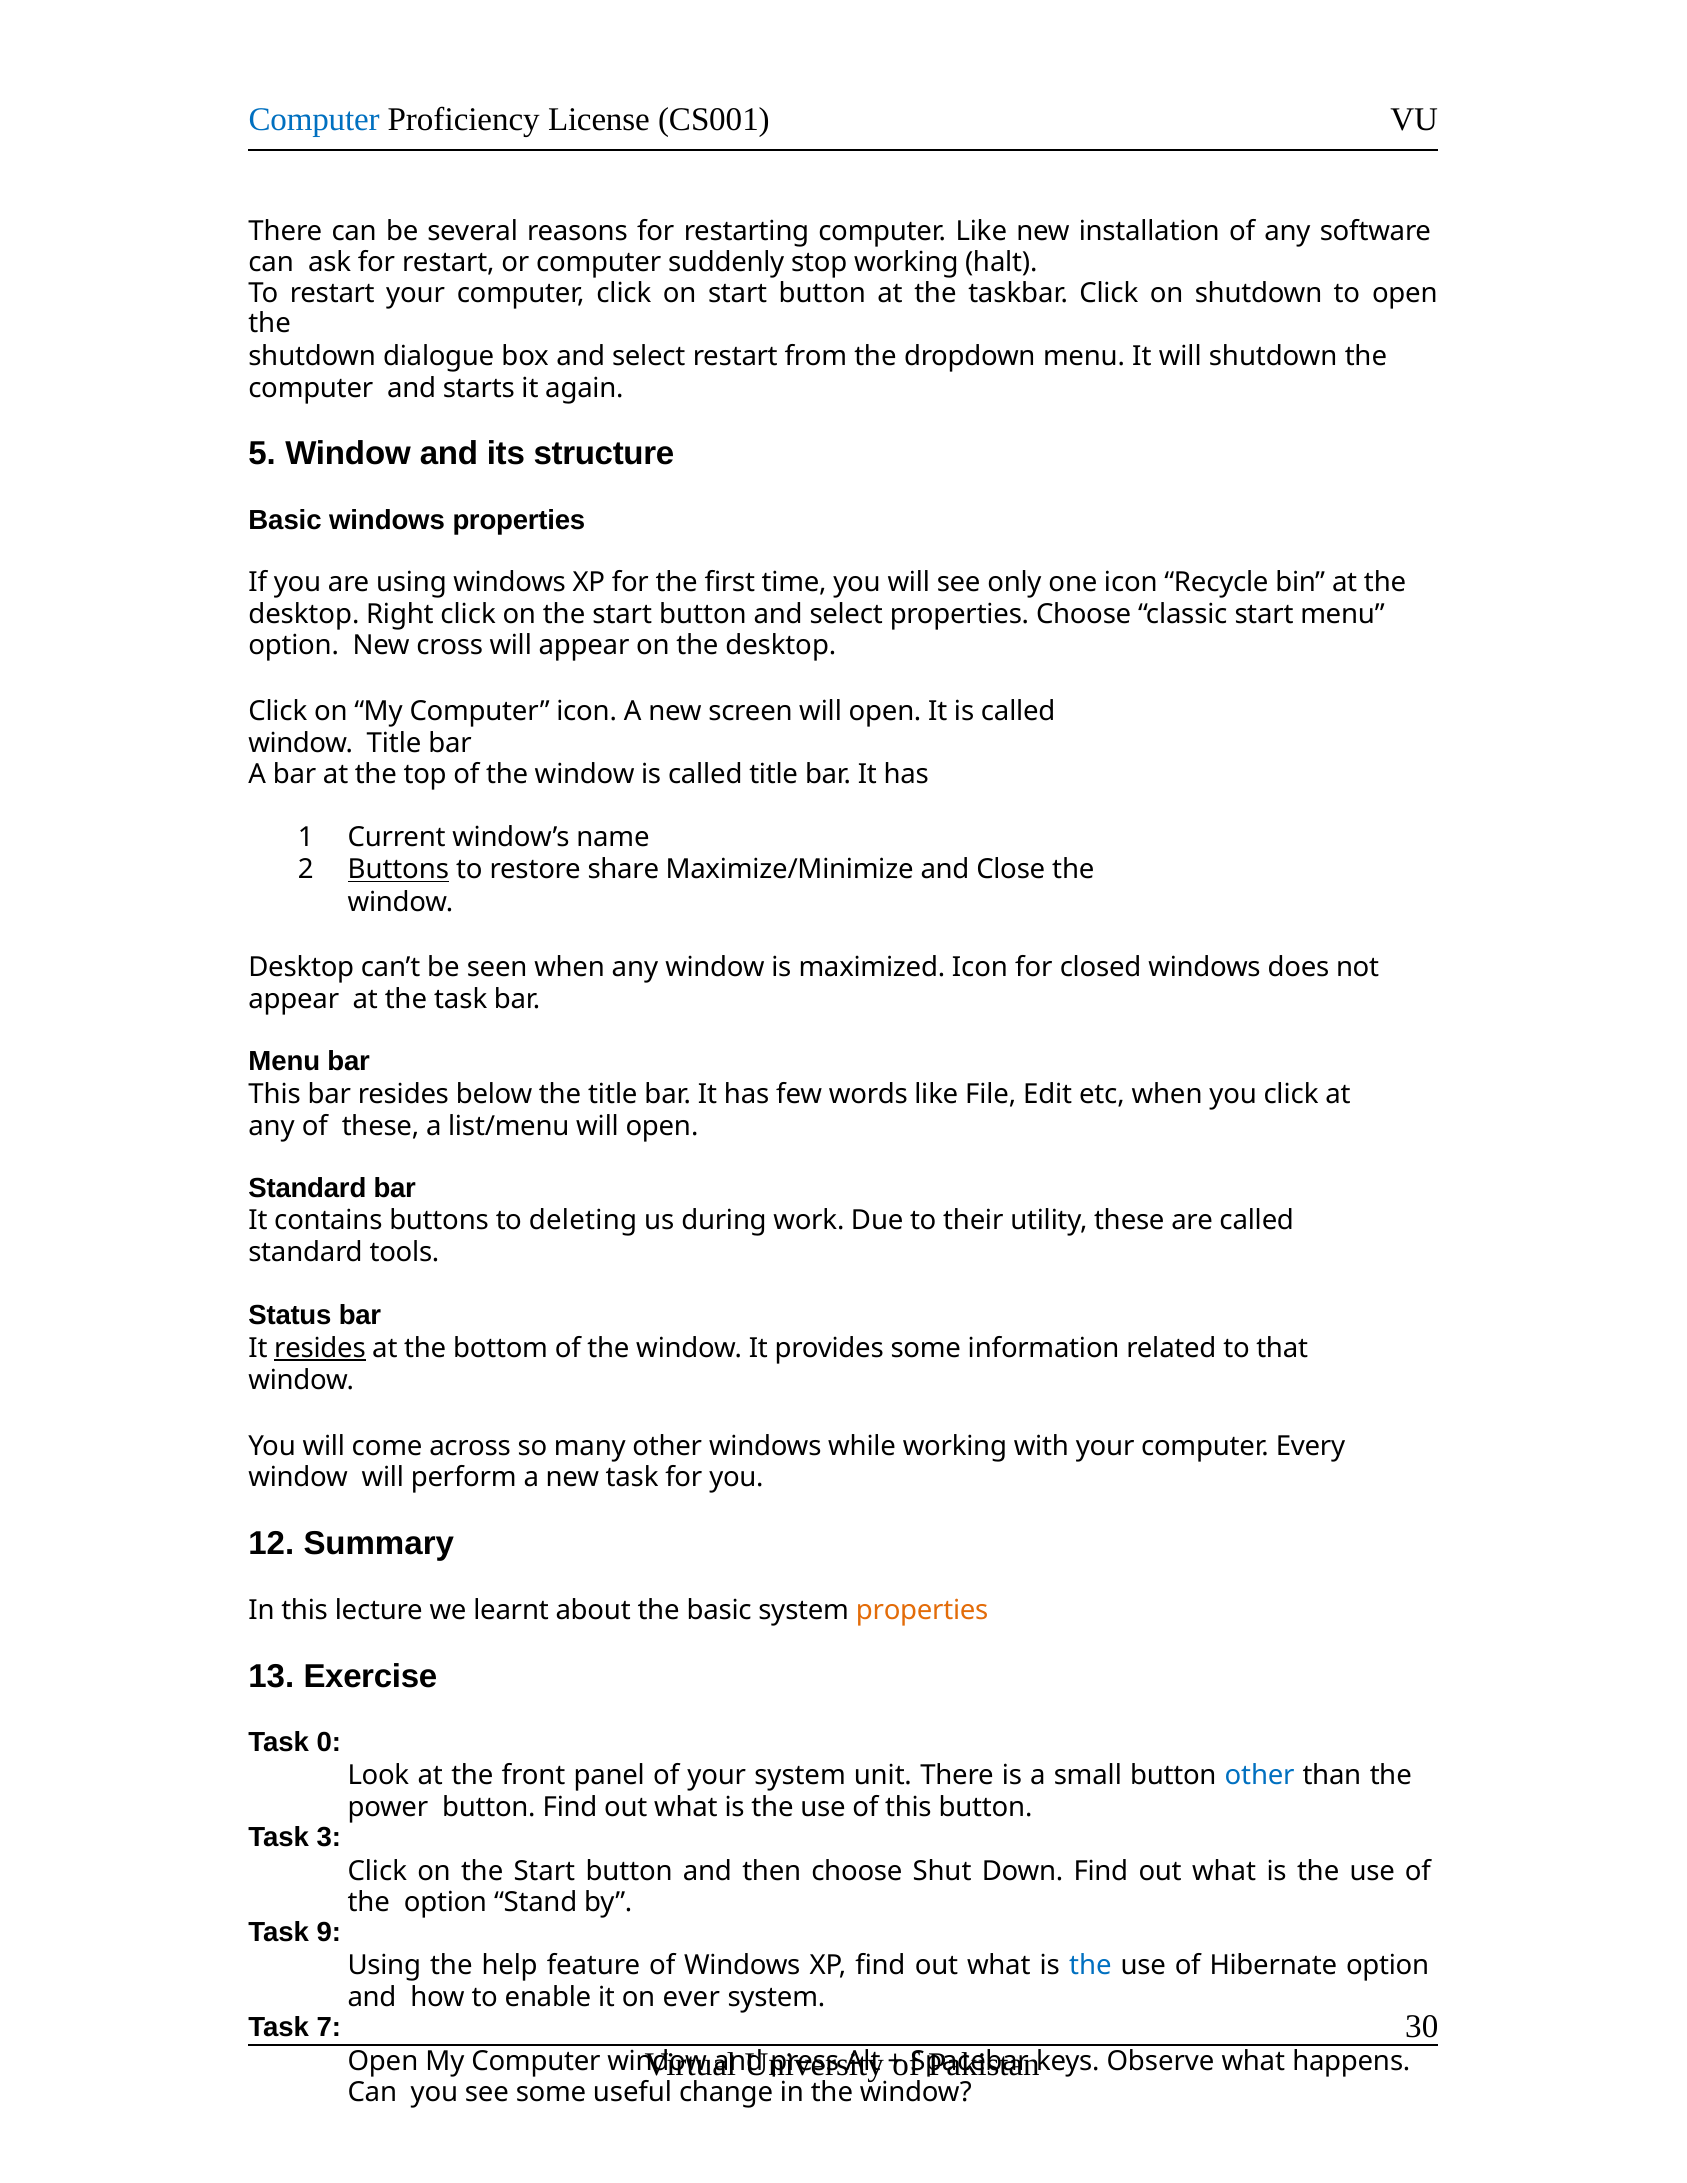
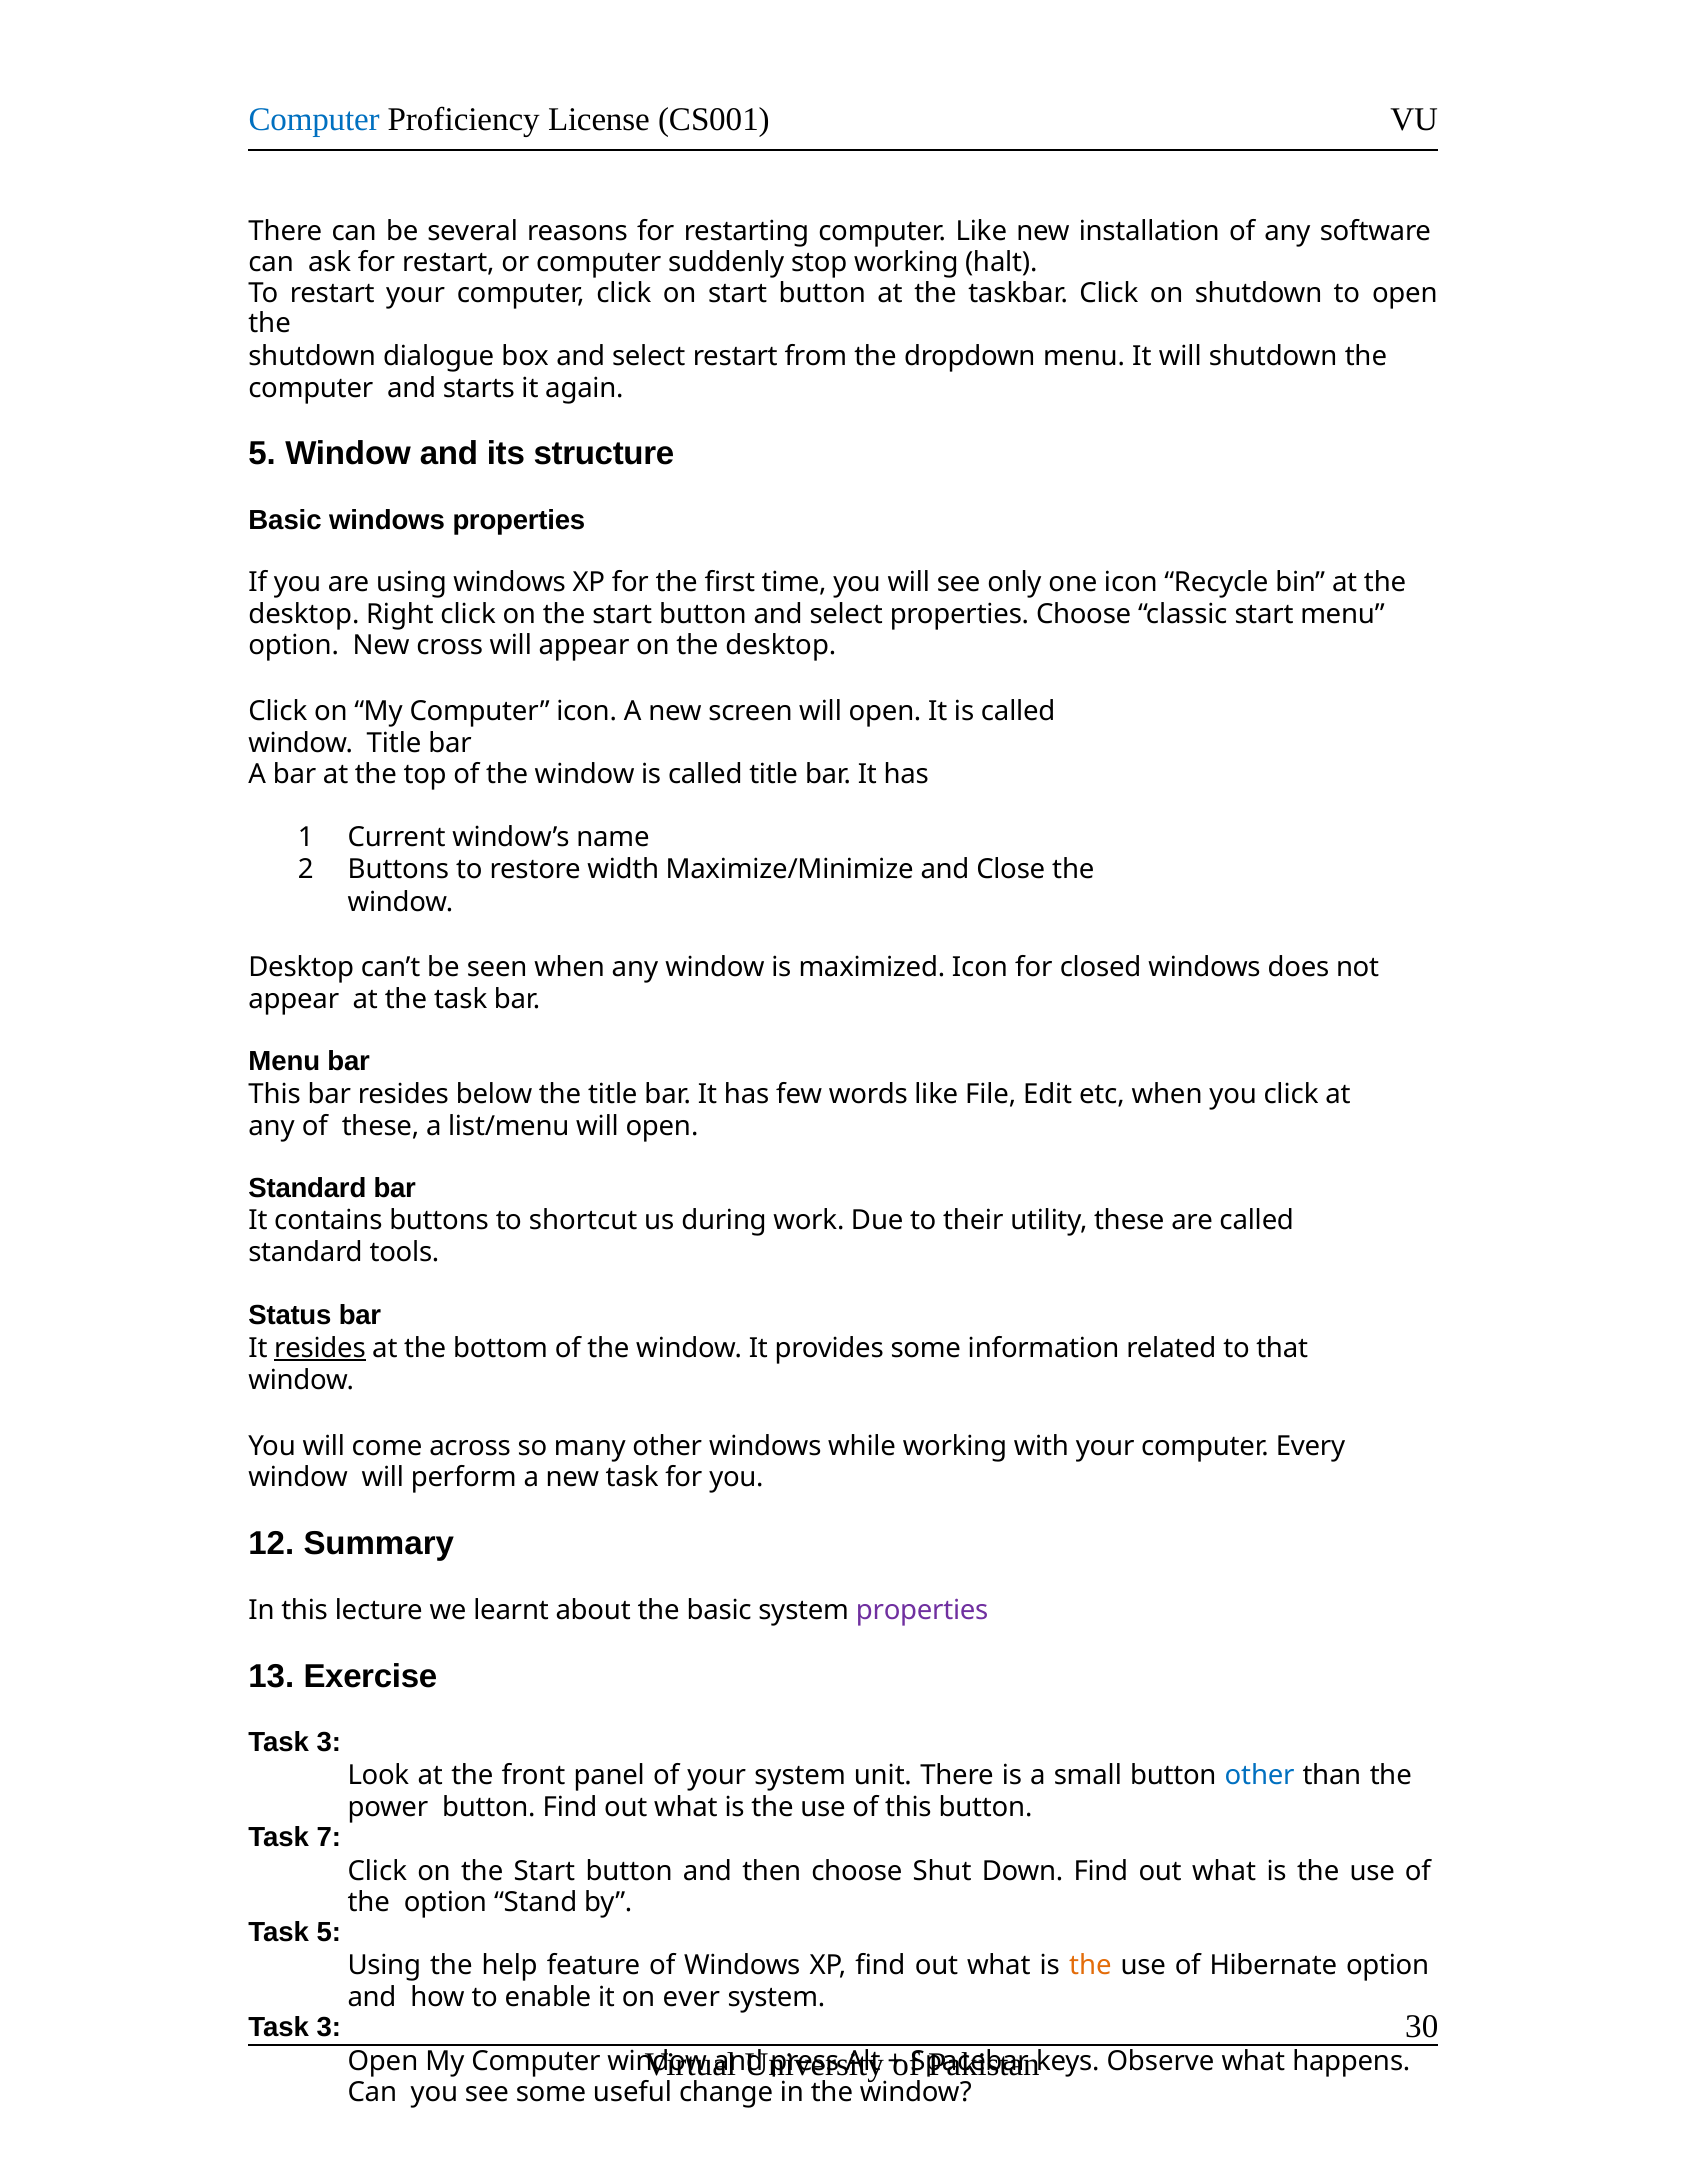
Buttons underline: present -> none (398, 870)
share: share -> width (623, 870)
deleting: deleting -> shortcut (583, 1220)
properties colour: orange -> purple (922, 1610)
0: 0 -> 3 (329, 1743)
3: 3 -> 7 (329, 1838)
Task 9: 9 -> 5 (329, 1933)
the colour: blue -> orange (1090, 1966)
7: 7 -> 3 (329, 2028)
